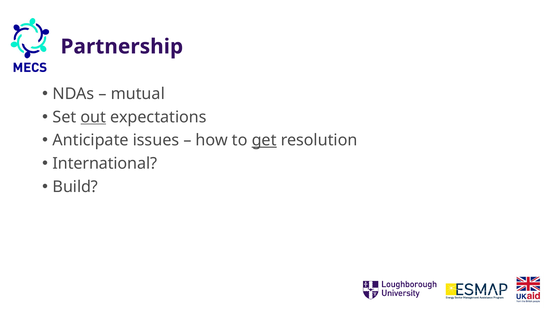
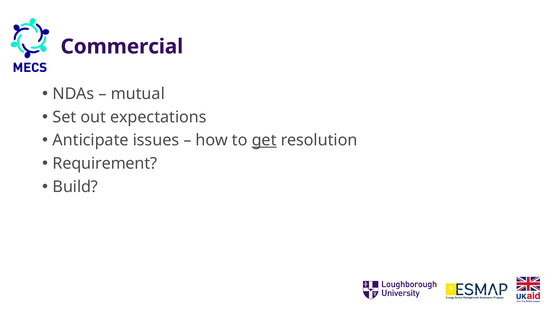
Partnership: Partnership -> Commercial (122, 47)
out underline: present -> none (93, 117)
International: International -> Requirement (105, 163)
